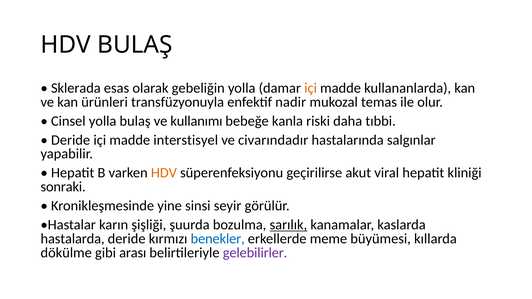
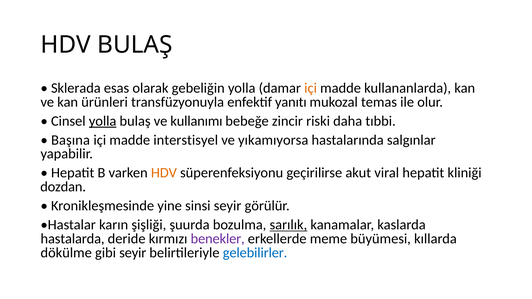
nadir: nadir -> yanıtı (291, 102)
yolla underline: none -> present (103, 121)
kanla: kanla -> zincir (287, 121)
Deride: Deride -> Başına (71, 140)
civarındadır: civarındadır -> yıkamıyorsa (273, 140)
sonraki: sonraki -> dozdan (63, 187)
benekler colour: blue -> purple (218, 239)
gibi arası: arası -> seyir (133, 253)
gelebilirler colour: purple -> blue (255, 253)
